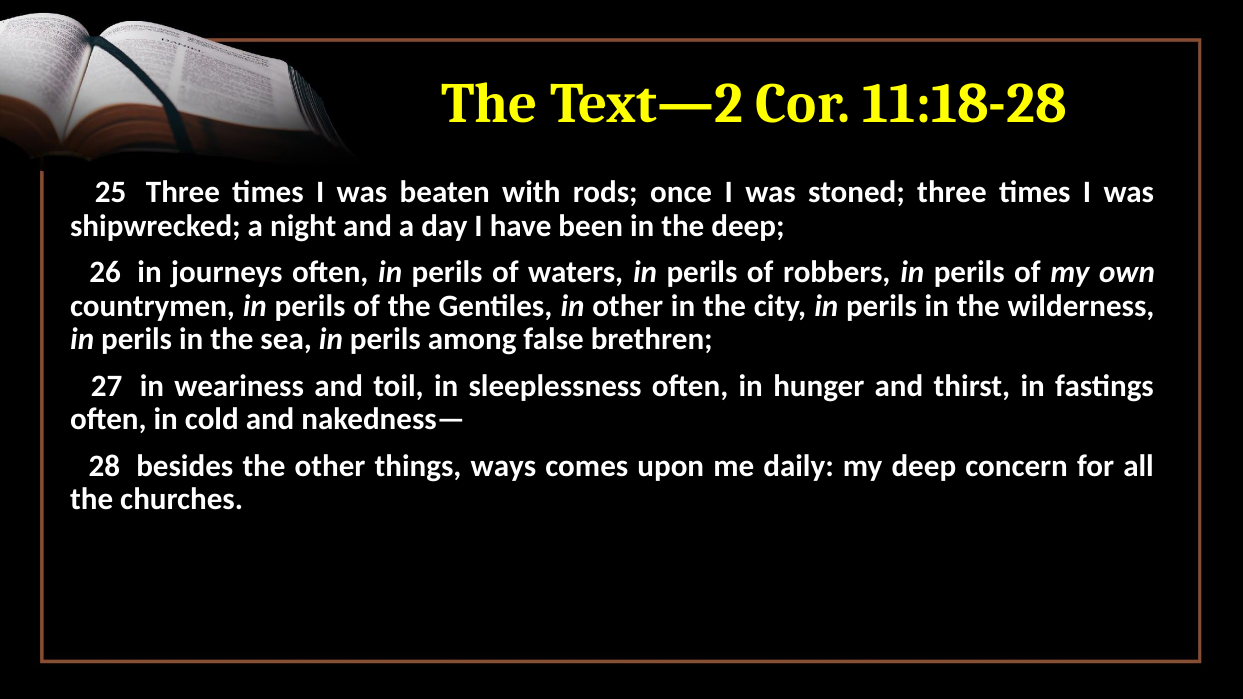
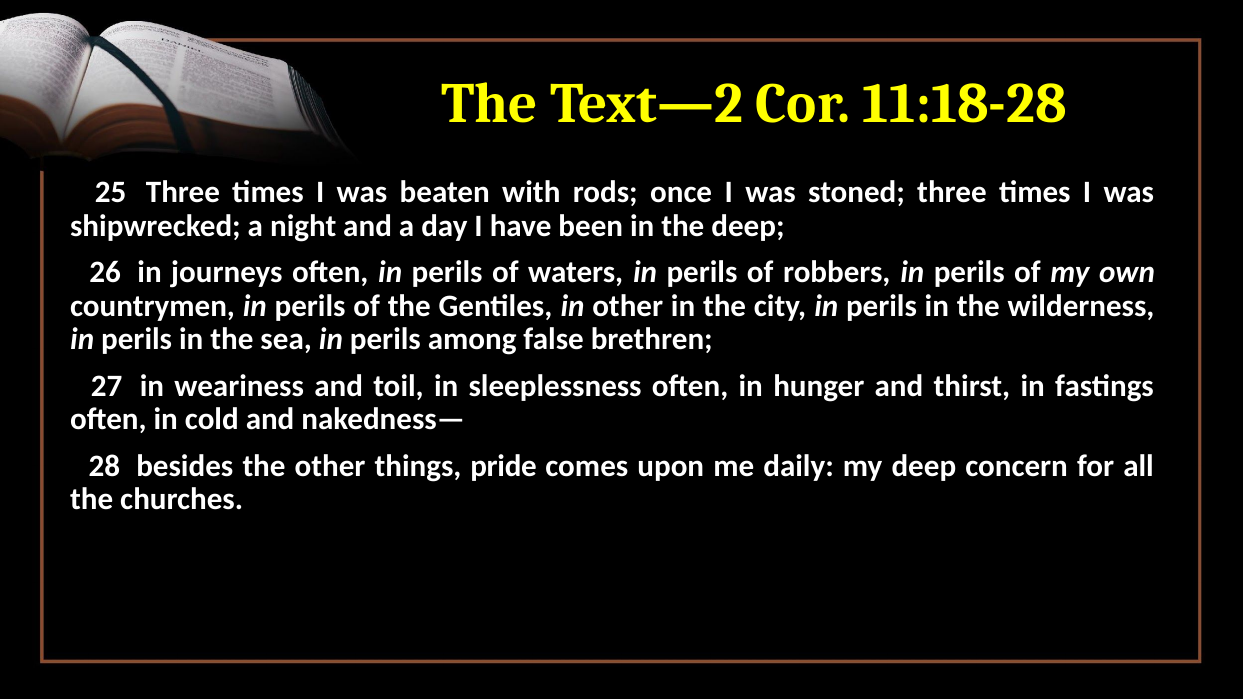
ways: ways -> pride (504, 466)
